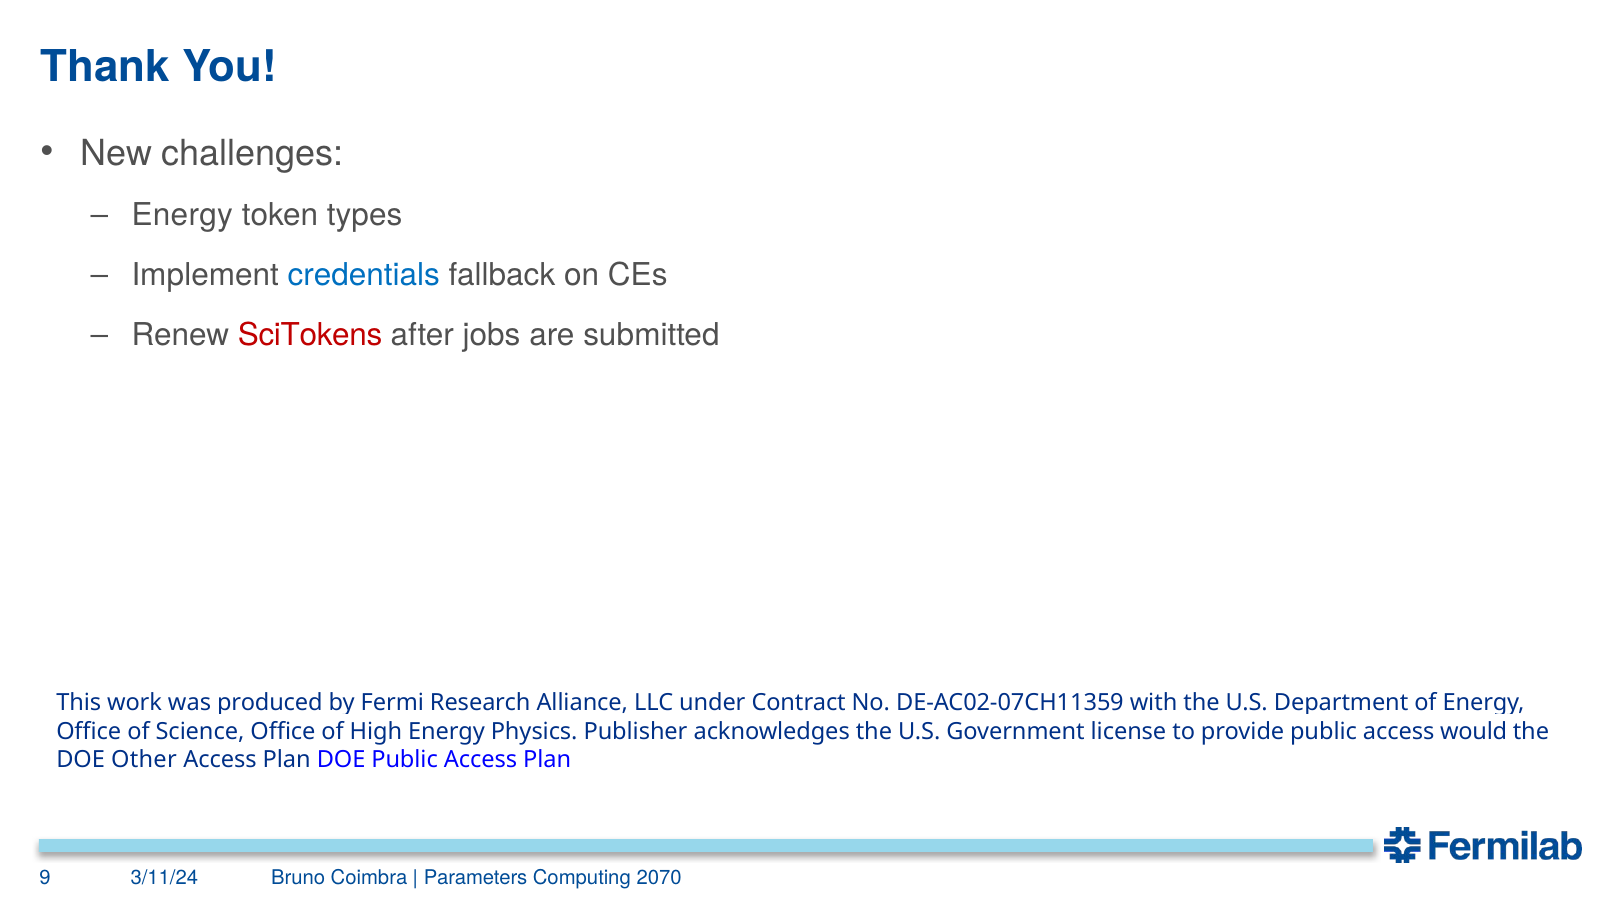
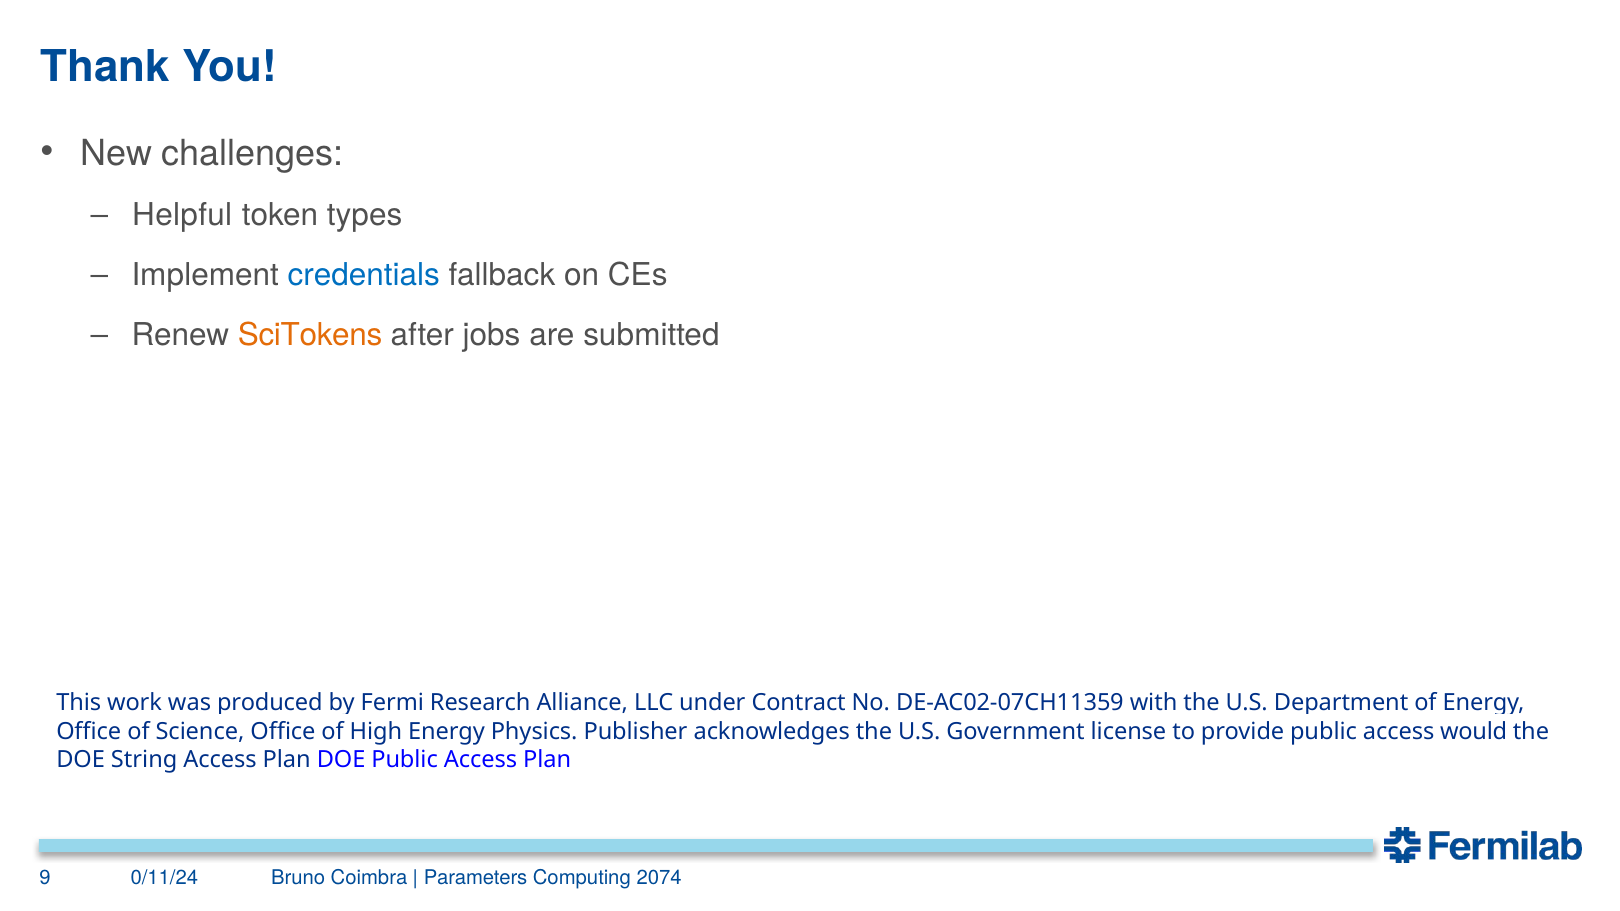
Energy: Energy -> Helpful (182, 216)
SciTokens colour: red -> orange (310, 335)
Other: Other -> String (144, 760)
3/11/24: 3/11/24 -> 0/11/24 (164, 878)
2070: 2070 -> 2074 (659, 878)
